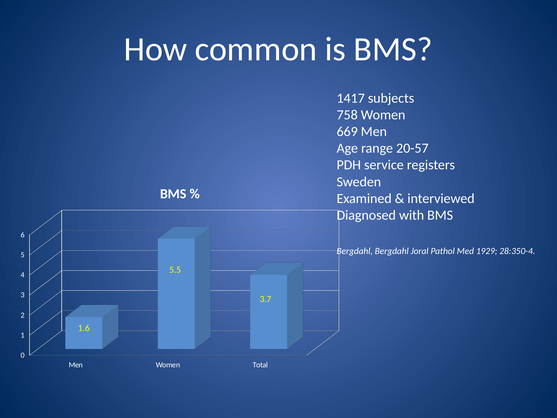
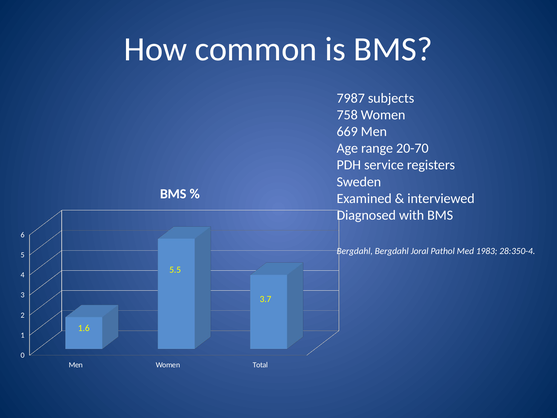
1417: 1417 -> 7987 (351, 98)
20-57: 20-57 -> 20-70 (412, 148)
1929: 1929 -> 1983 (487, 251)
